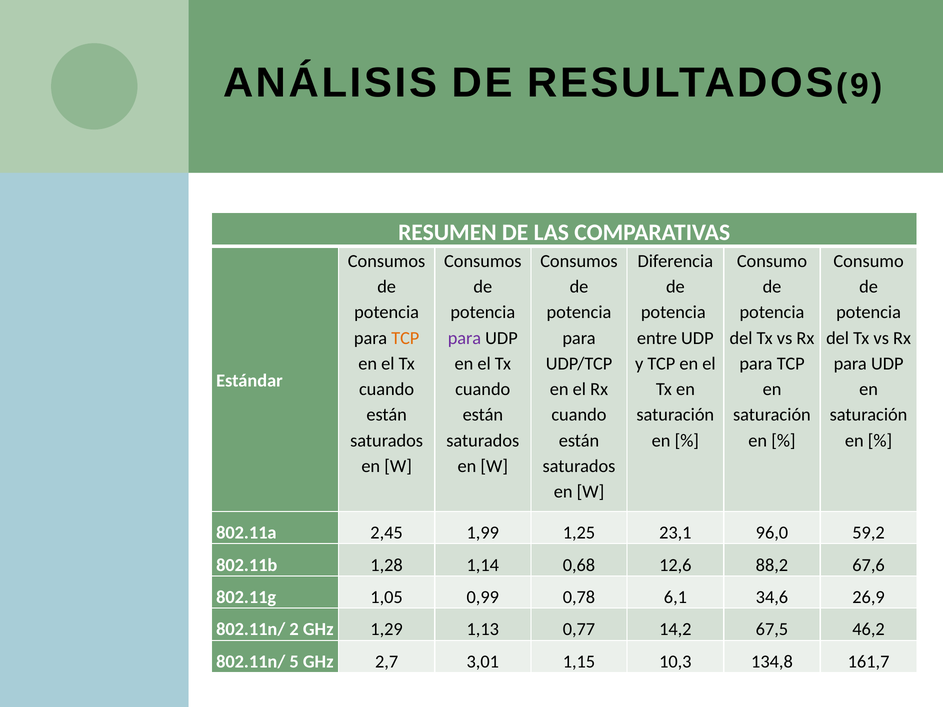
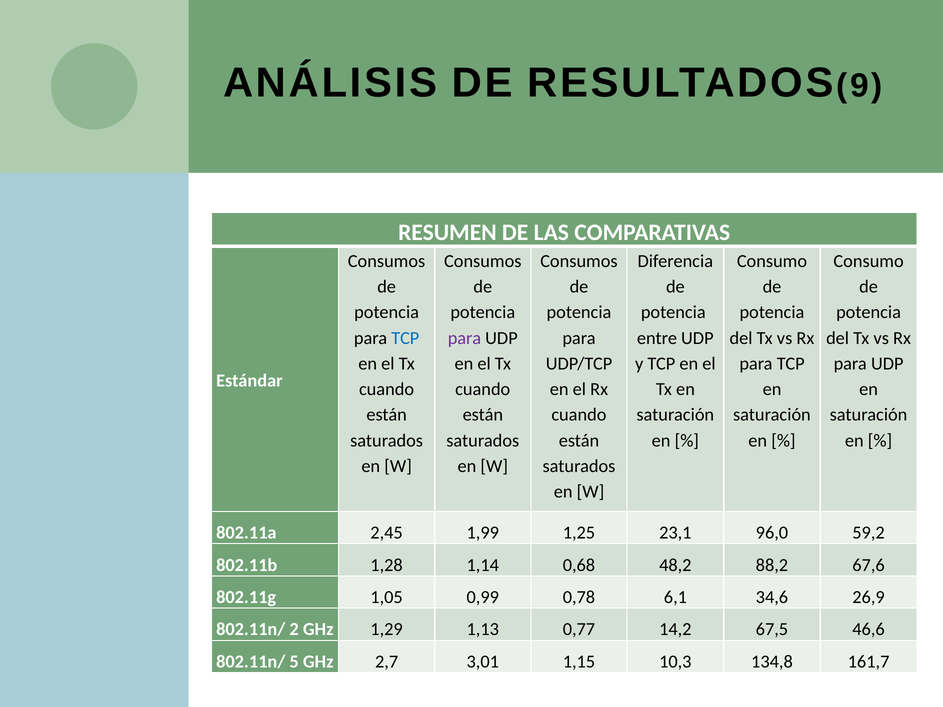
TCP colour: orange -> blue (405, 338)
12,6: 12,6 -> 48,2 (675, 565)
46,2: 46,2 -> 46,6 (869, 630)
